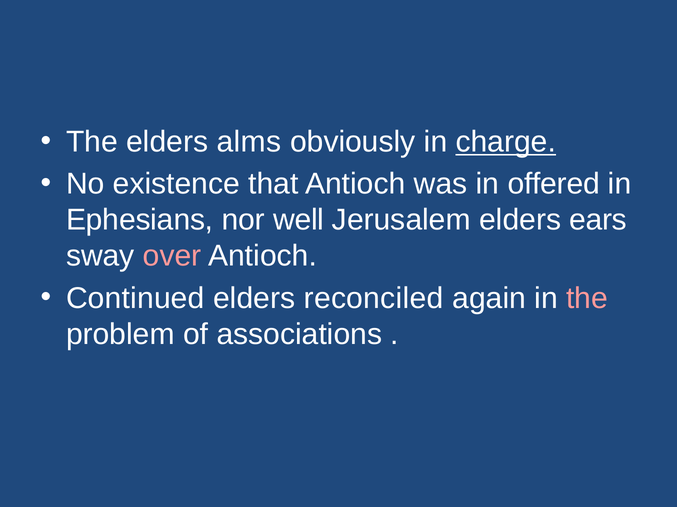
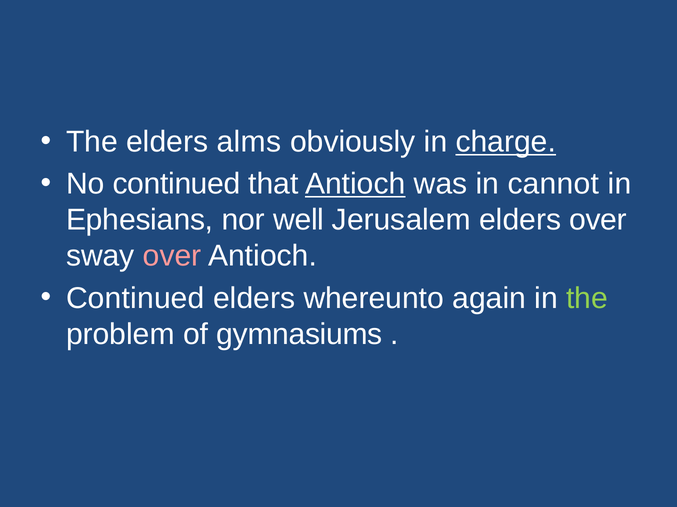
No existence: existence -> continued (177, 184)
Antioch underline: none -> present (355, 184)
offered: offered -> cannot (553, 184)
elders ears: ears -> over (598, 220)
reconciled: reconciled -> whereunto (374, 299)
the colour: pink -> light green (587, 299)
associations: associations -> gymnasiums (299, 335)
